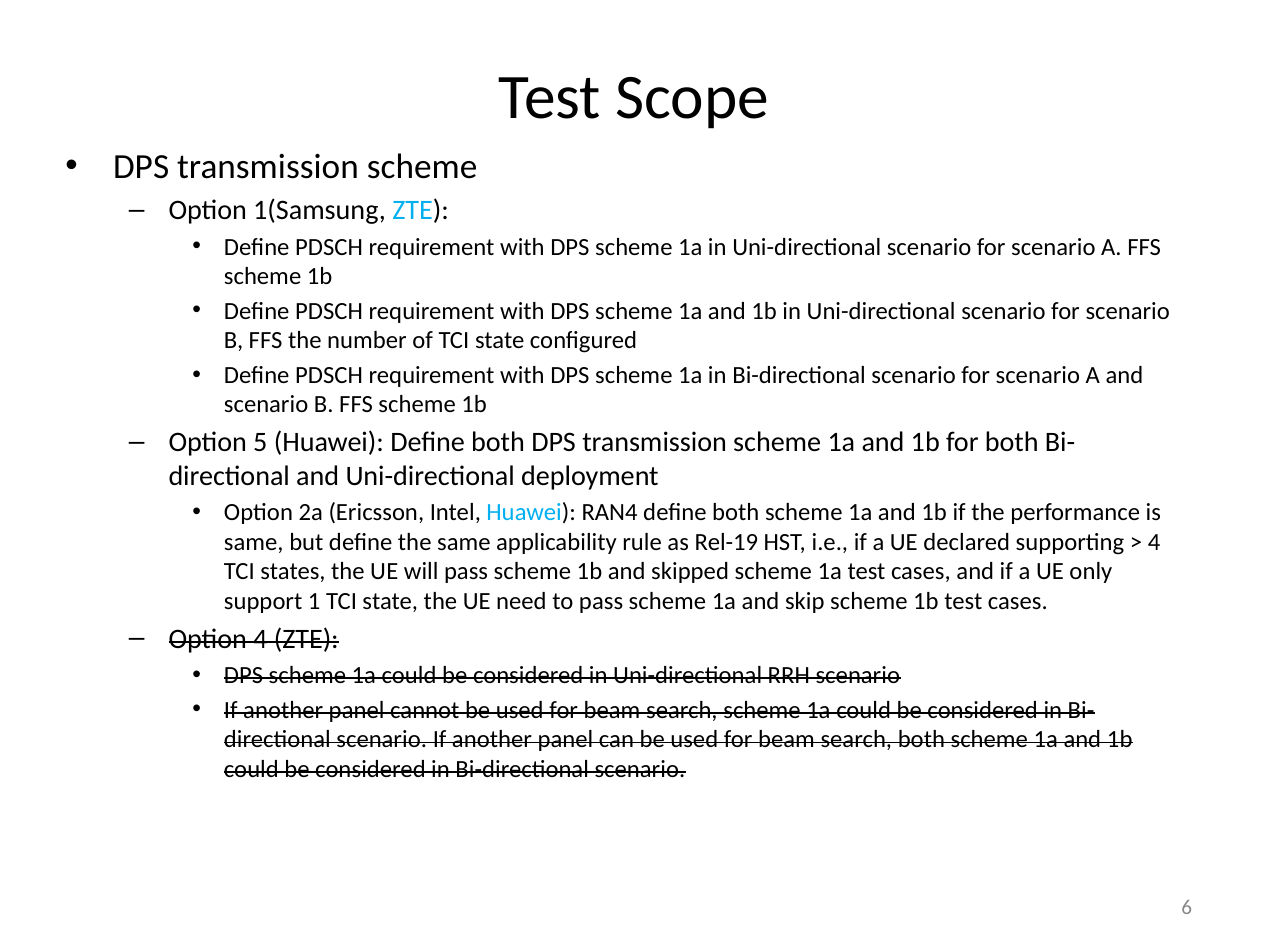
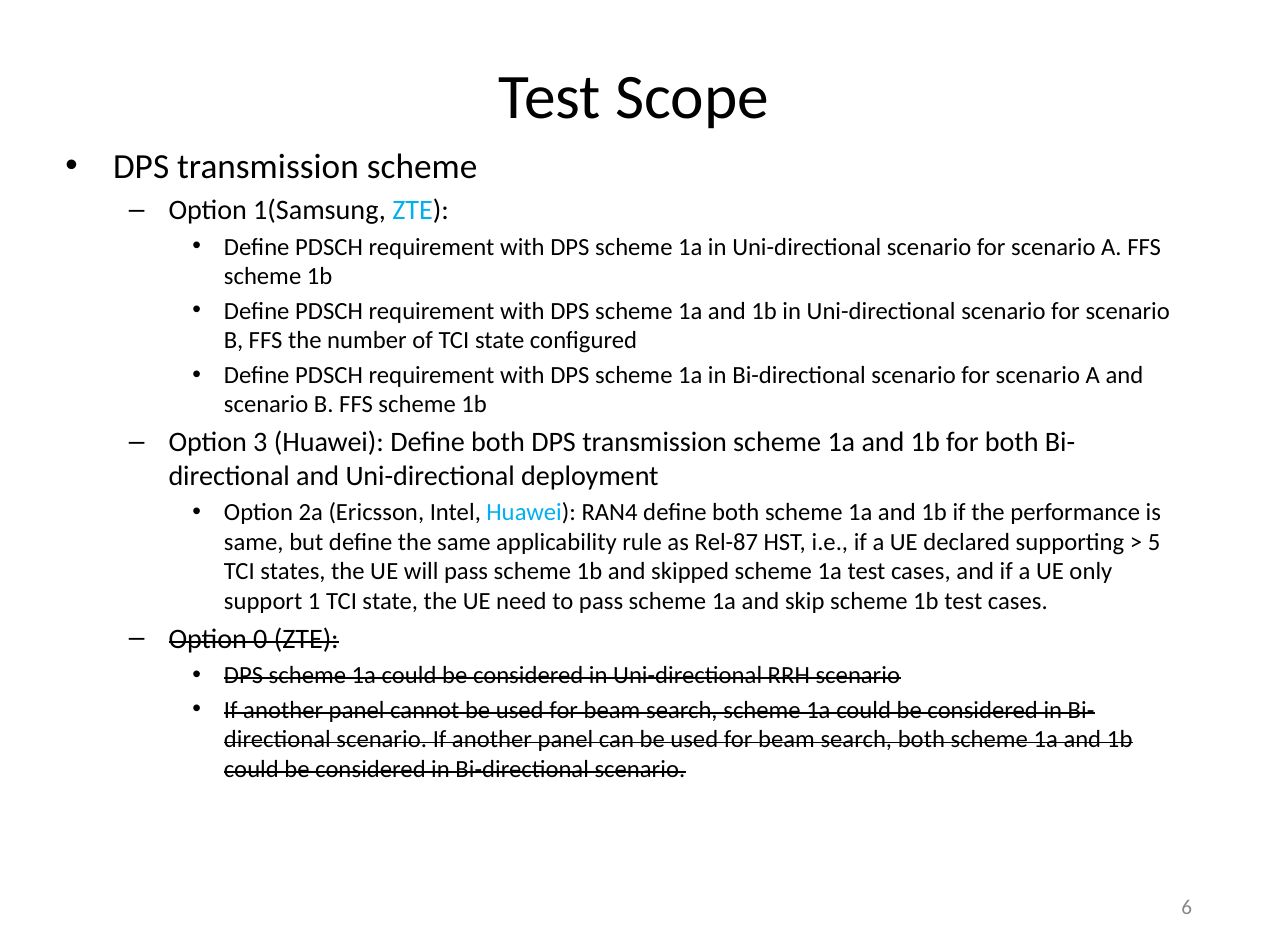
5: 5 -> 3 (260, 442)
Rel-19: Rel-19 -> Rel-87 (726, 542)
4: 4 -> 5 (1154, 542)
Option 4: 4 -> 0 (260, 639)
